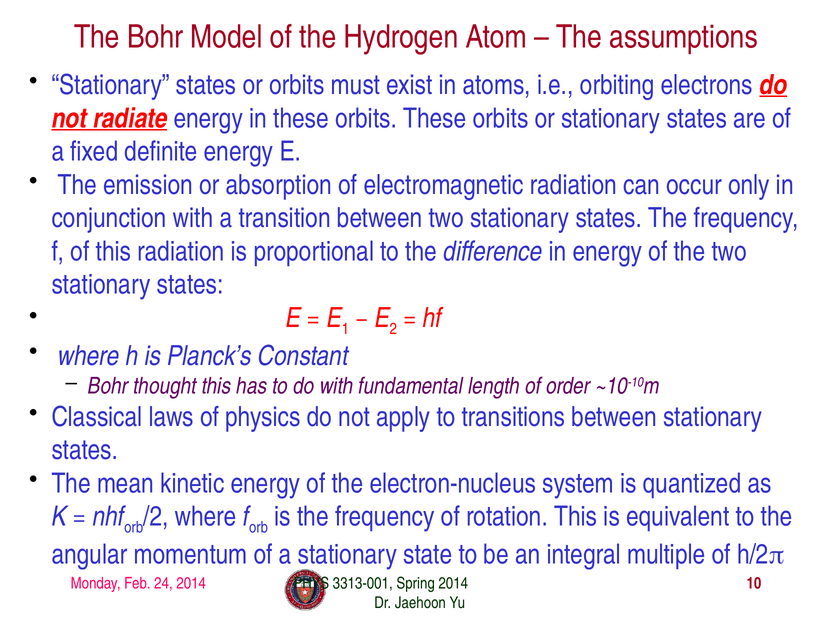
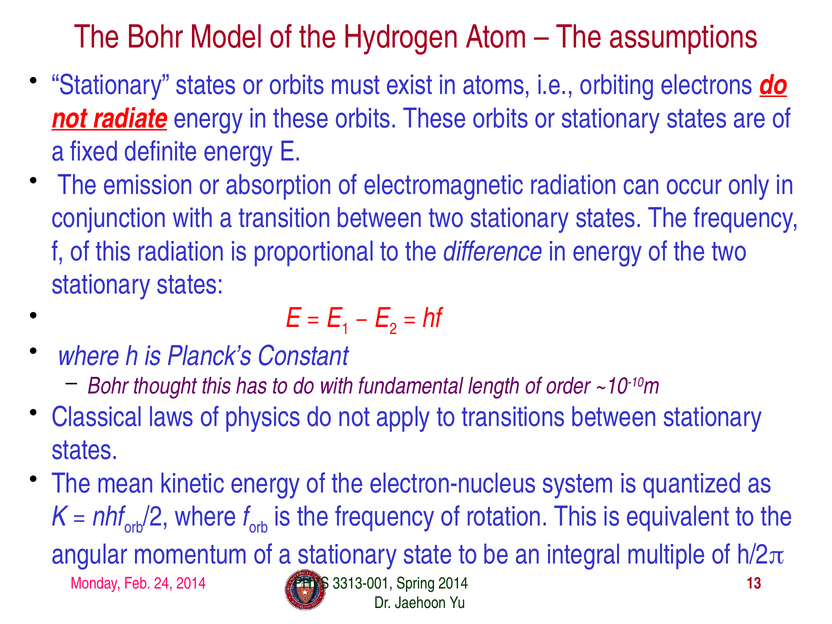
10: 10 -> 13 (754, 584)
